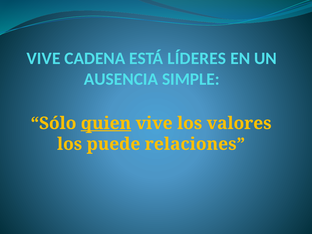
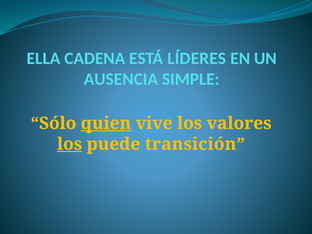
VIVE: VIVE -> ELLA (44, 58)
los underline: none -> present (70, 144)
relaciones: relaciones -> transición (195, 144)
